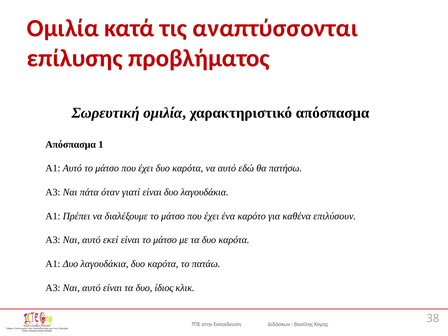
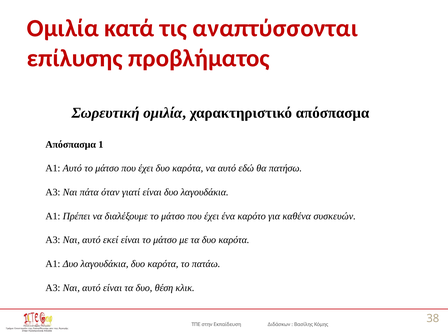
επιλύσουν: επιλύσουν -> συσκευών (335, 216)
ίδιος: ίδιος -> θέση (164, 288)
